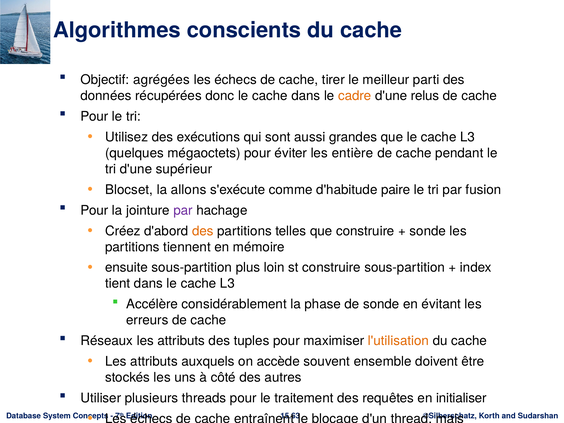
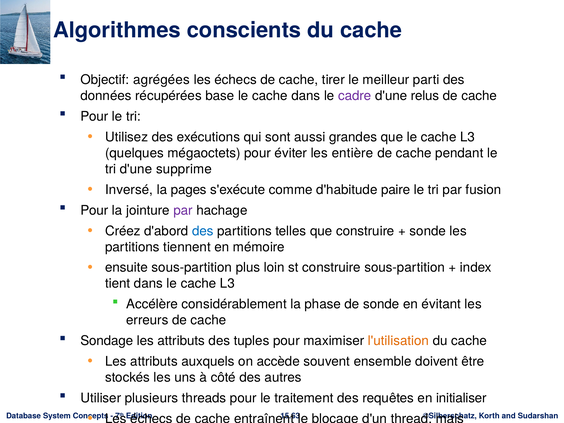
donc: donc -> base (220, 96)
cadre colour: orange -> purple (355, 96)
supérieur: supérieur -> supprime (184, 169)
Blocset: Blocset -> Inversé (129, 190)
allons: allons -> pages (189, 190)
des colour: orange -> blue (203, 231)
Réseaux: Réseaux -> Sondage (107, 341)
